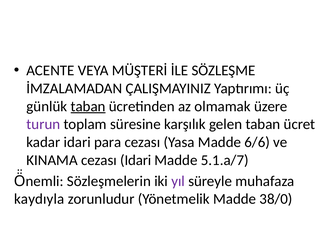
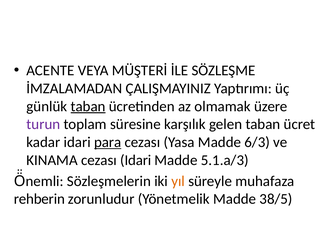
para underline: none -> present (108, 142)
6/6: 6/6 -> 6/3 (257, 142)
5.1.a/7: 5.1.a/7 -> 5.1.a/3 (225, 160)
yıl colour: purple -> orange (178, 181)
kaydıyla: kaydıyla -> rehberin (39, 199)
38/0: 38/0 -> 38/5 (276, 199)
